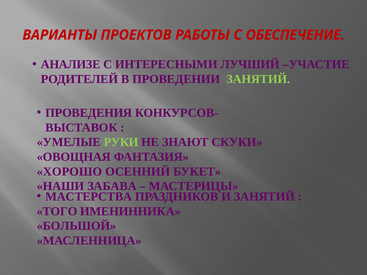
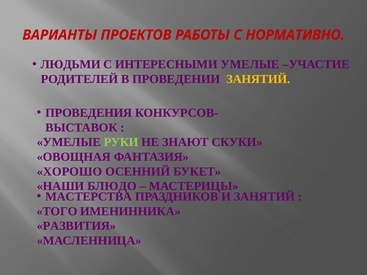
ОБЕСПЕЧЕНИЕ: ОБЕСПЕЧЕНИЕ -> НОРМАТИВНО (295, 35)
АНАЛИЗЕ: АНАЛИЗЕ -> ЛЮДЬМИ (71, 64)
ИНТЕРЕСНЫМИ ЛУЧШИЙ: ЛУЧШИЙ -> УМЕЛЫЕ (250, 64)
ЗАНЯТИЙ colour: light green -> yellow (258, 79)
ЗАБАВА: ЗАБАВА -> БЛЮДО (112, 186)
БОЛЬШОЙ: БОЛЬШОЙ -> РАЗВИТИЯ (76, 226)
